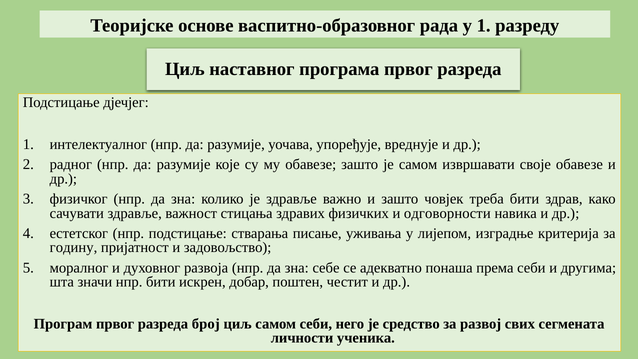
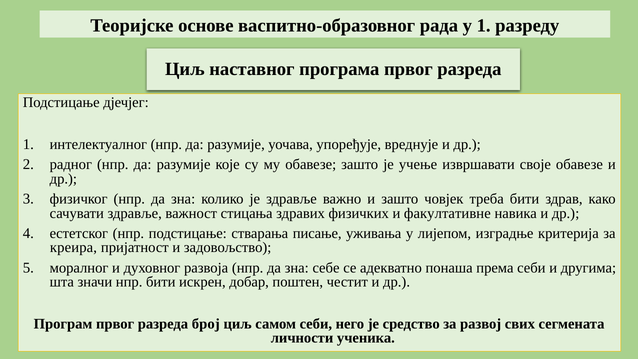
је самом: самом -> учење (418, 165)
одговорности: одговорности -> факултативне (447, 213)
годину: годину -> креира (73, 248)
